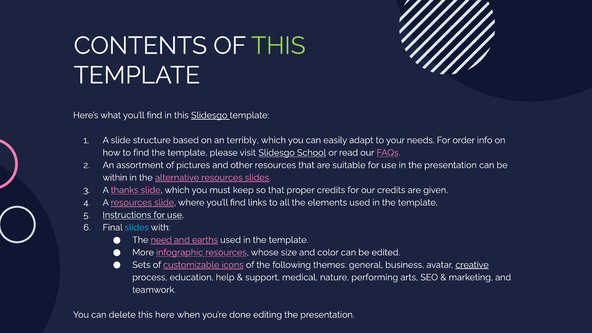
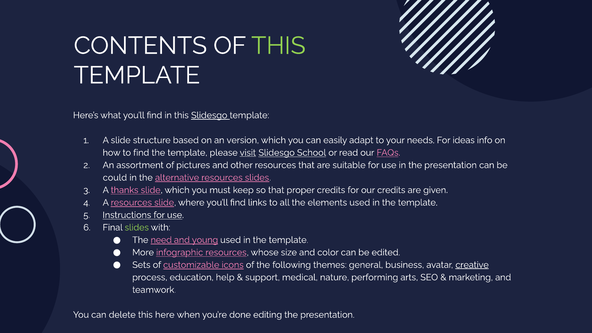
terribly: terribly -> version (243, 140)
order: order -> ideas (464, 140)
visit underline: none -> present (248, 153)
within: within -> could (115, 178)
slides colour: light blue -> light green (137, 227)
earths: earths -> young (205, 240)
